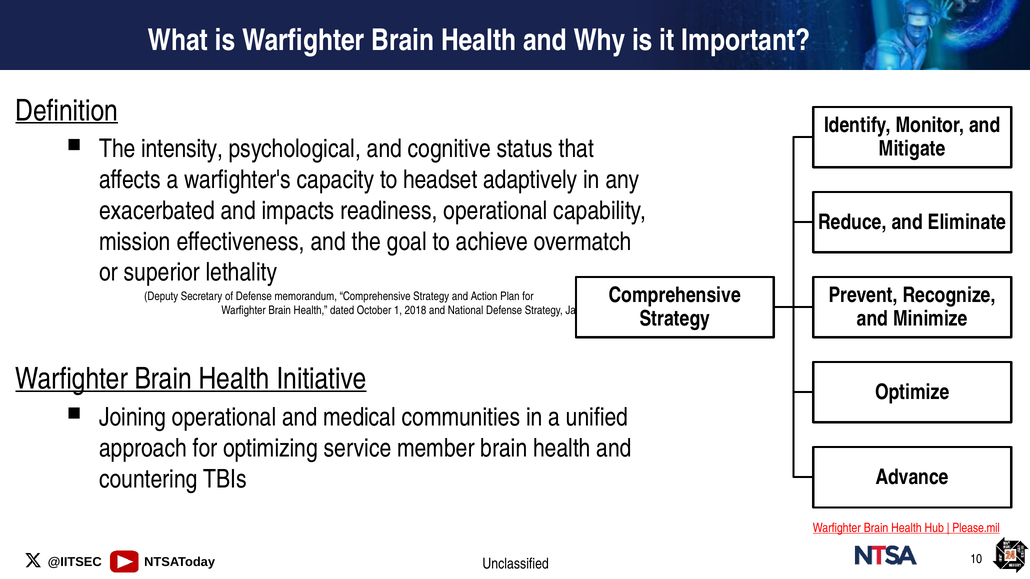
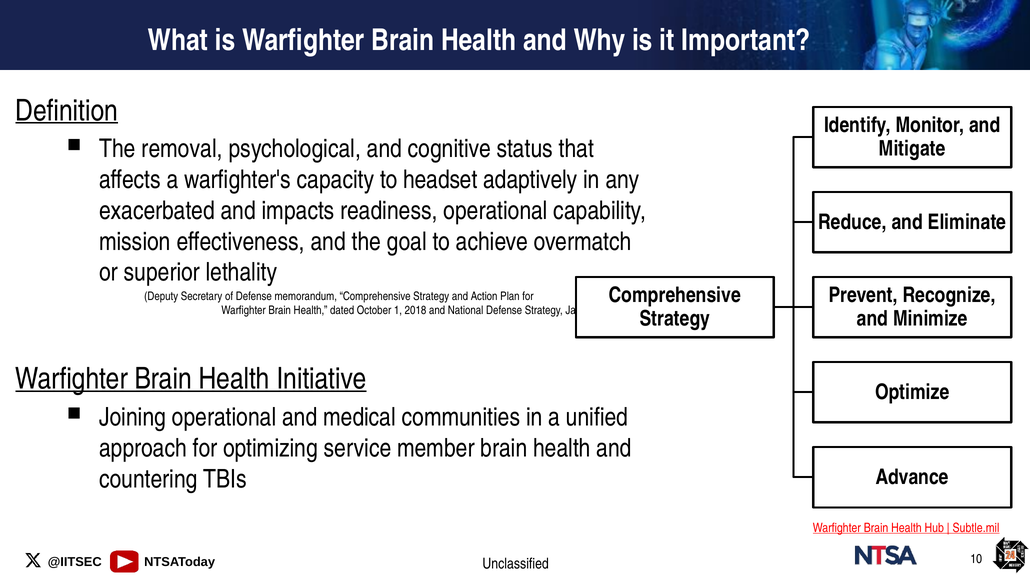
intensity: intensity -> removal (182, 149)
Please.mil: Please.mil -> Subtle.mil (976, 528)
